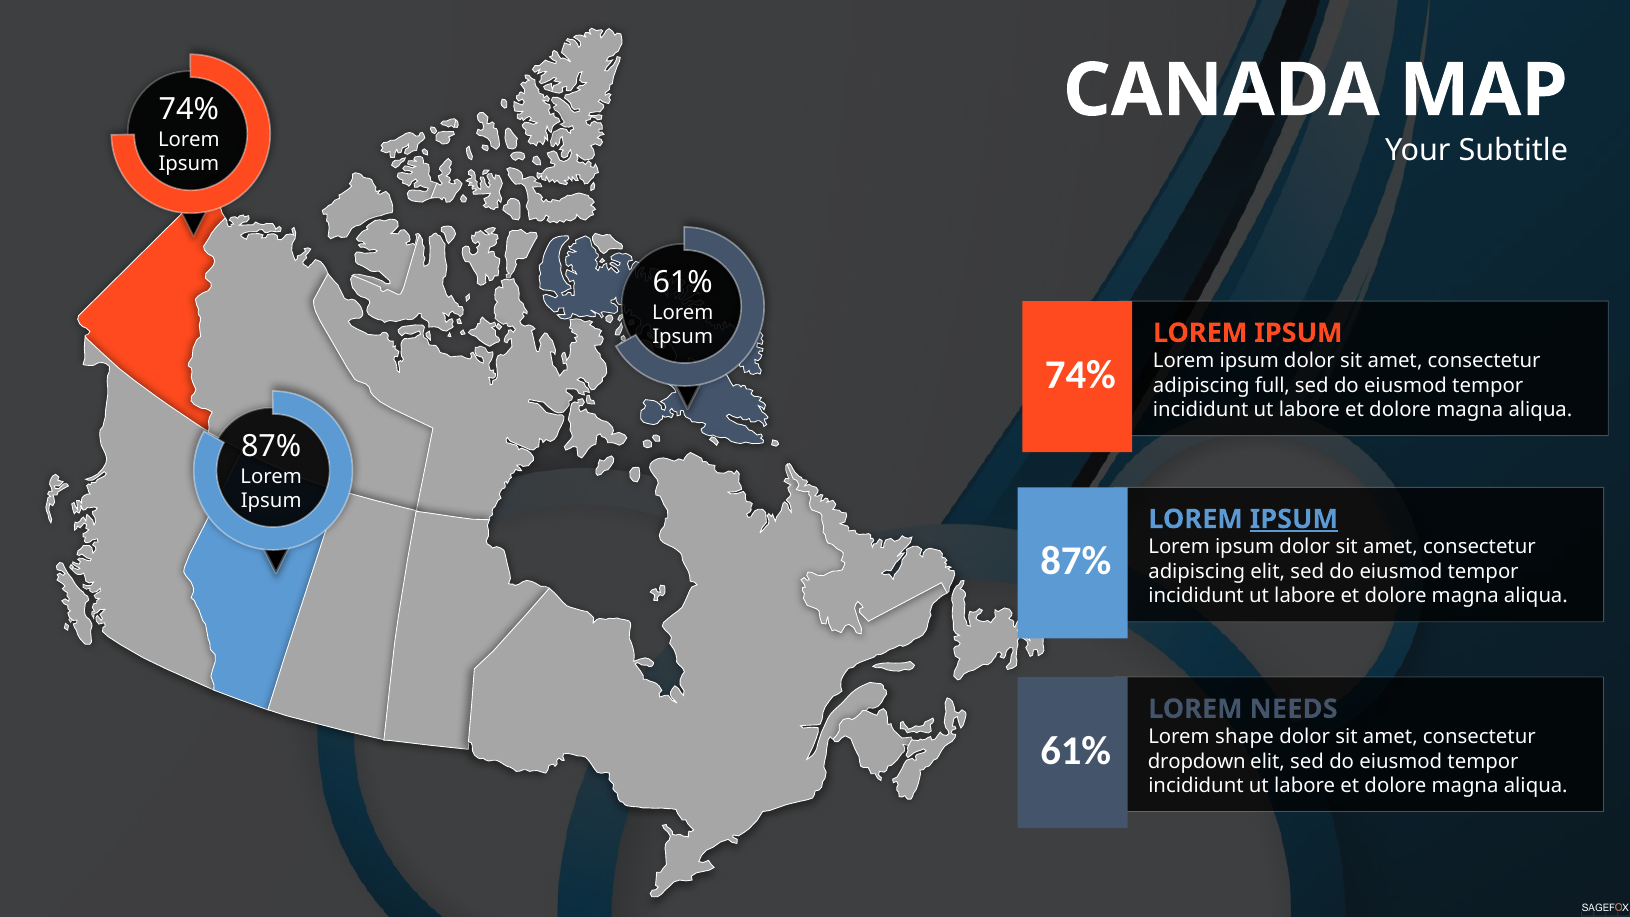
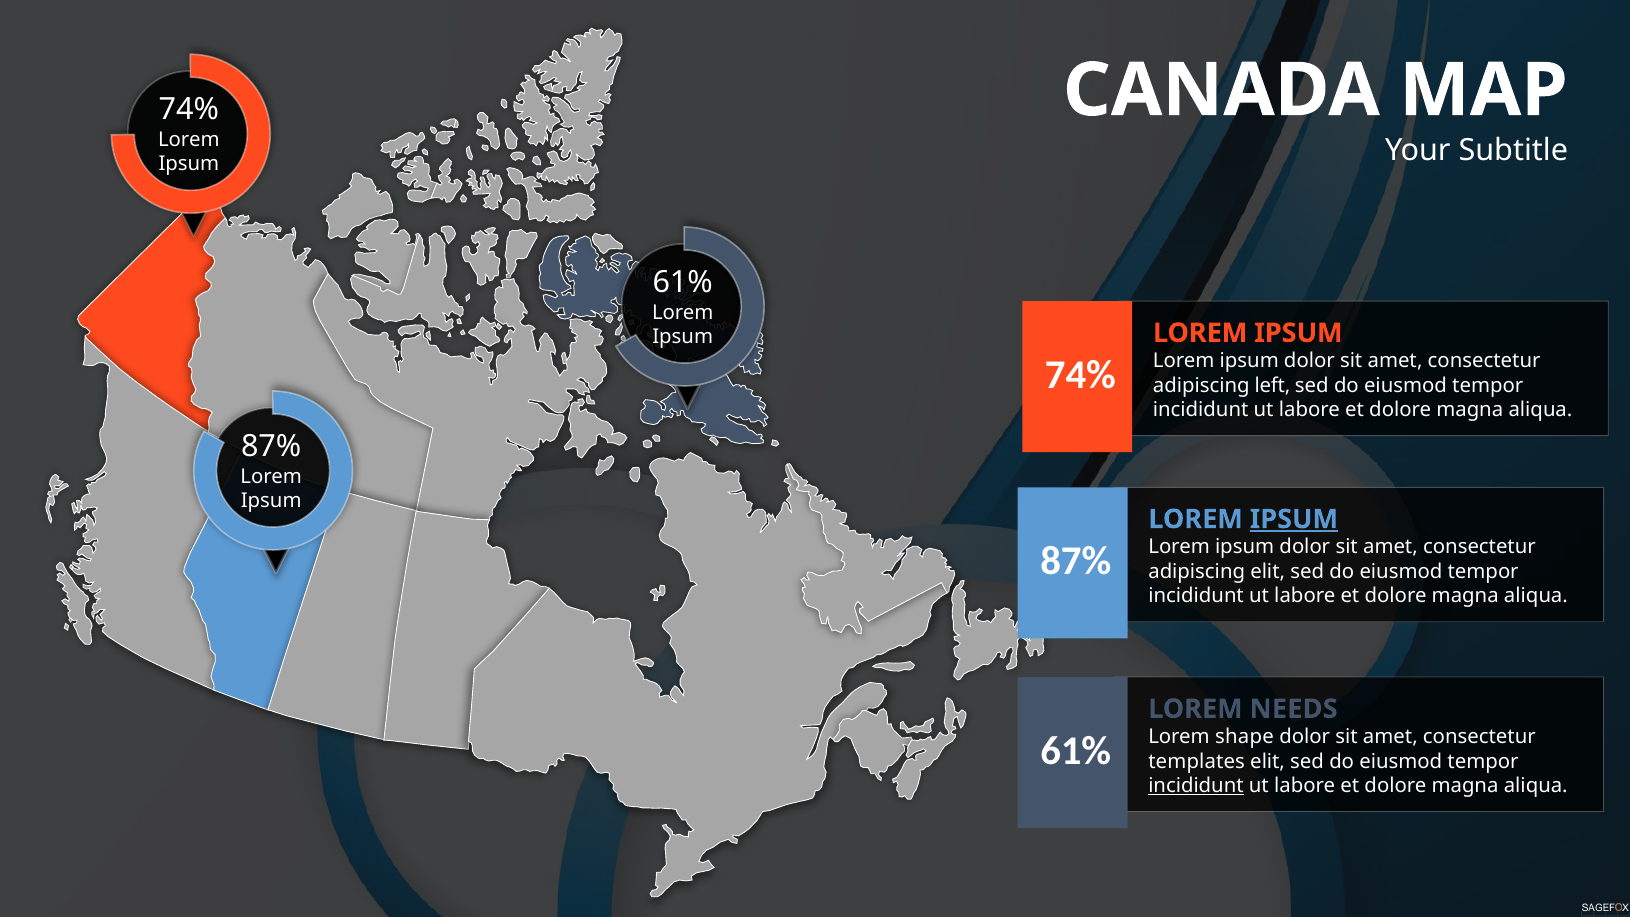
full: full -> left (1272, 385)
dropdown: dropdown -> templates (1197, 761)
incididunt underline: none -> present (1196, 786)
